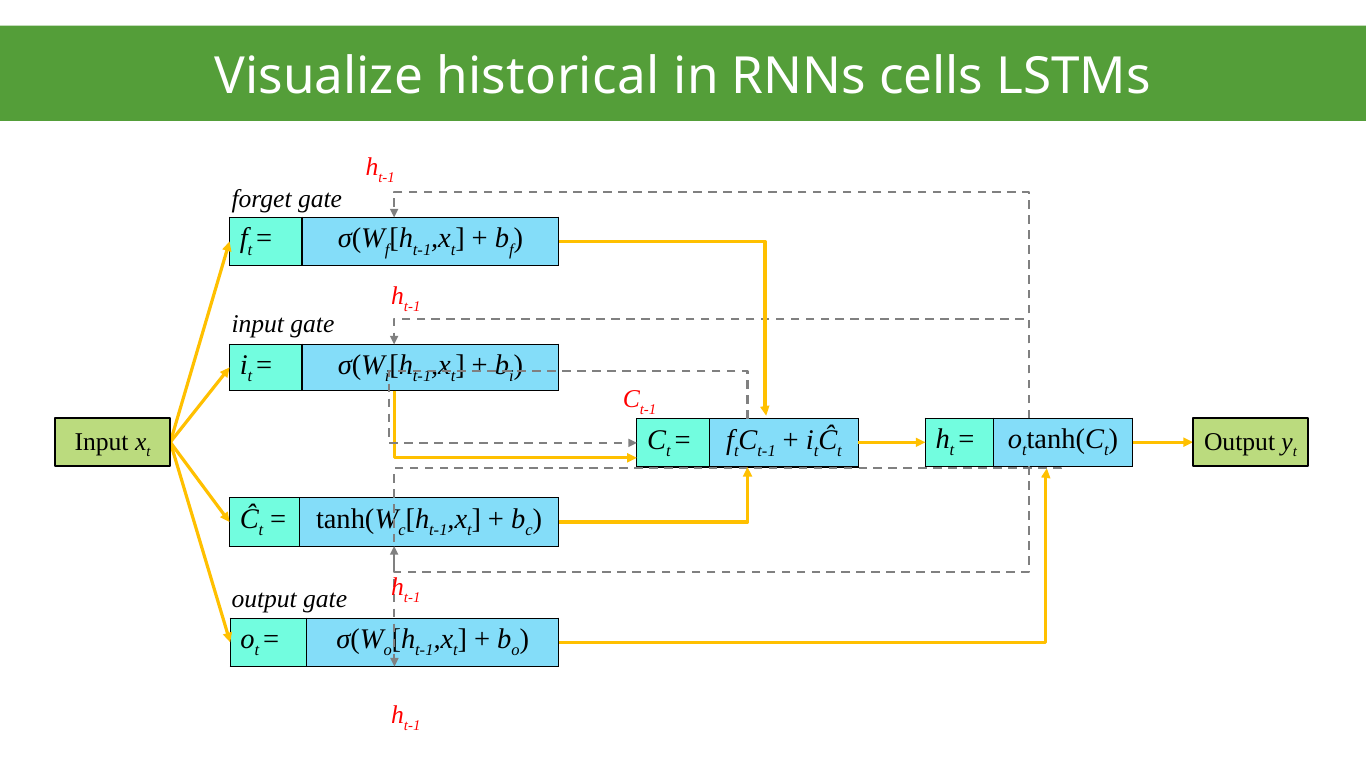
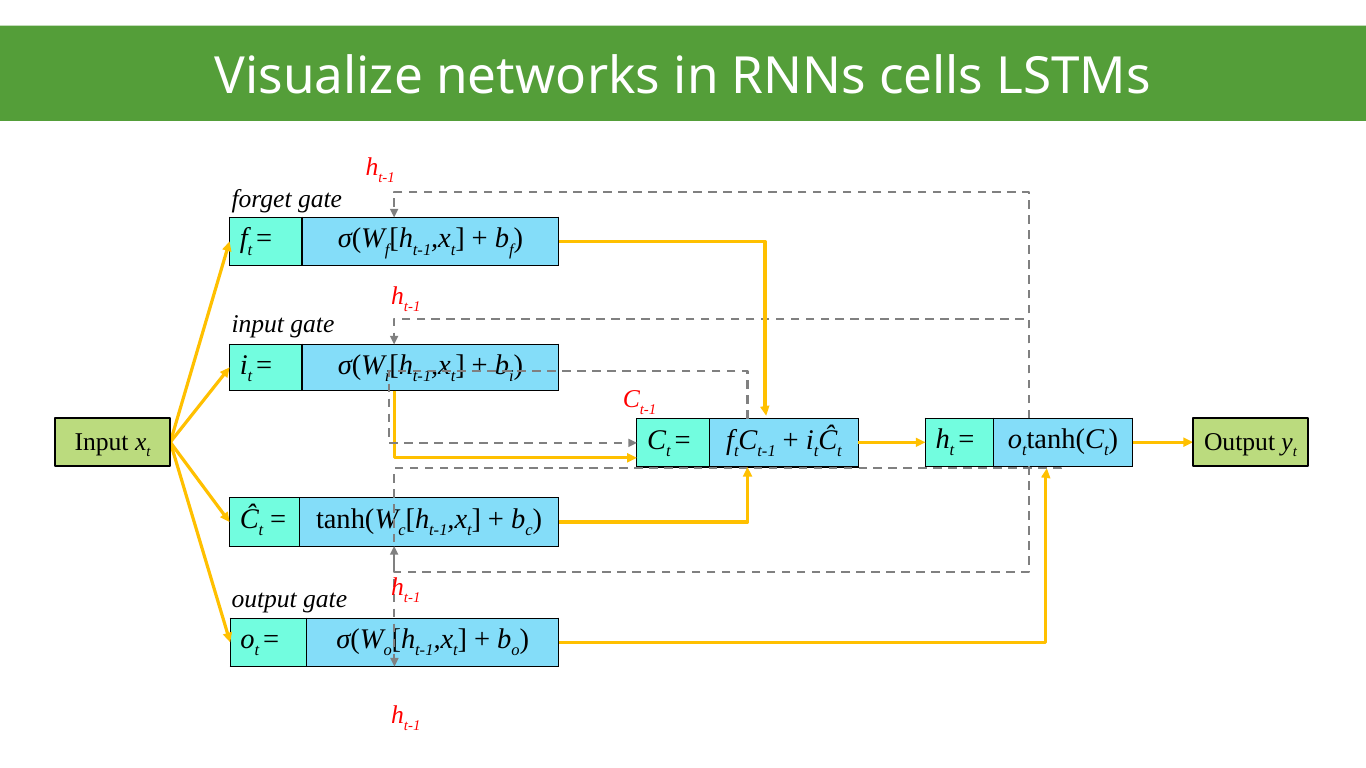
historical: historical -> networks (548, 77)
